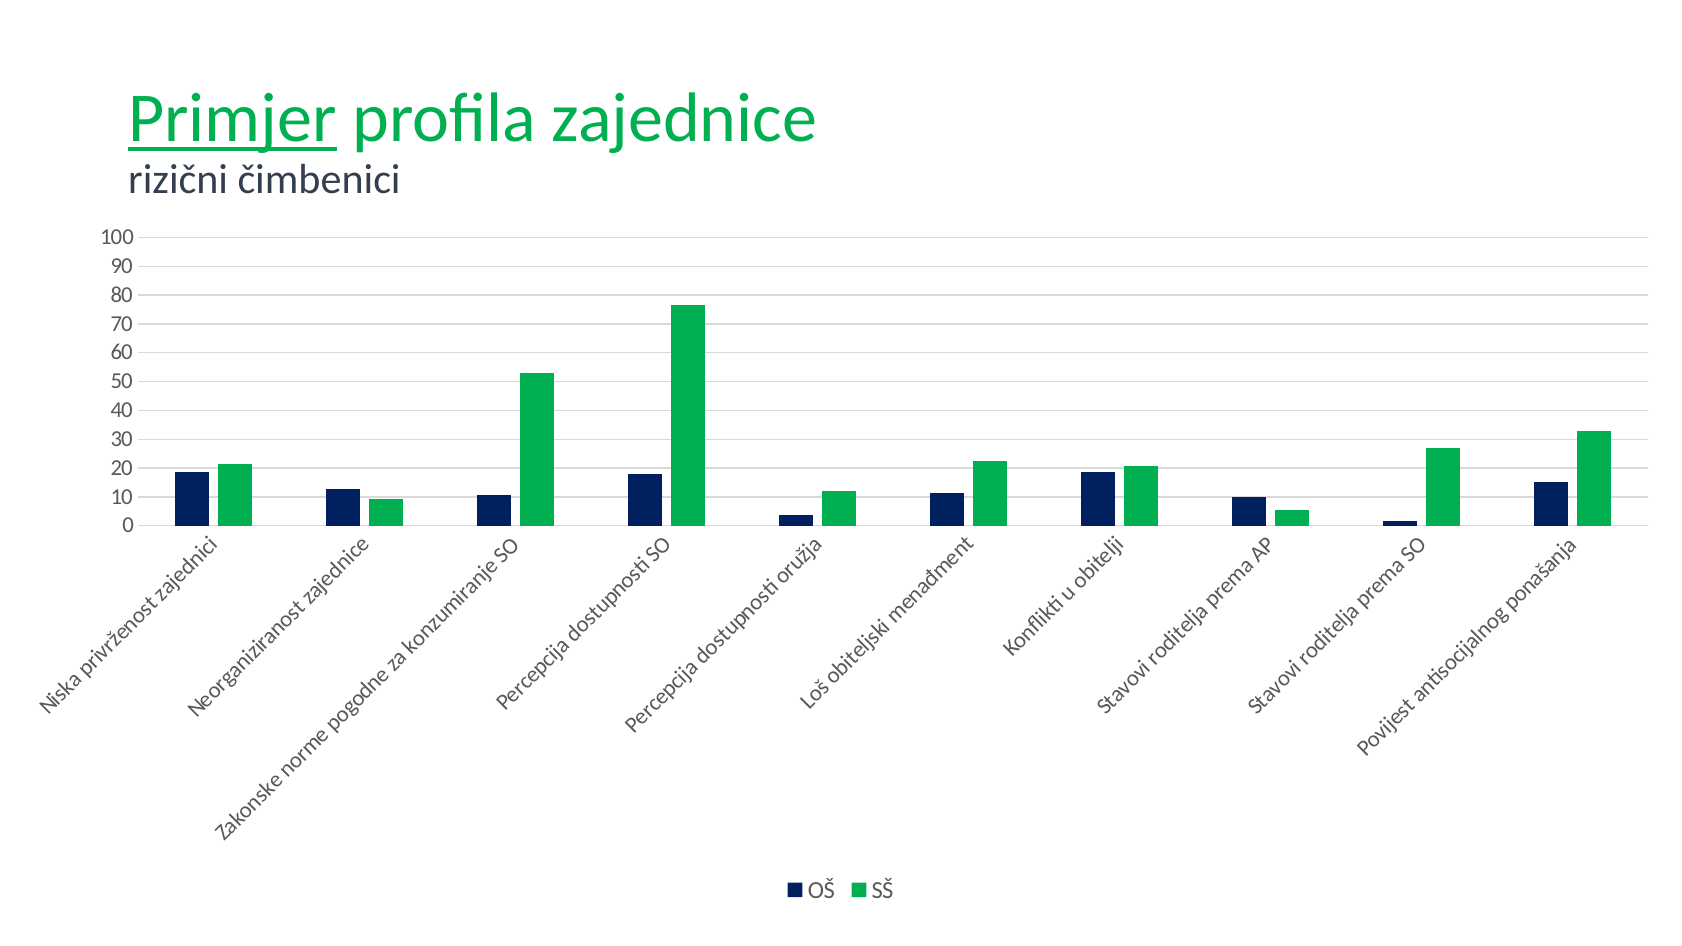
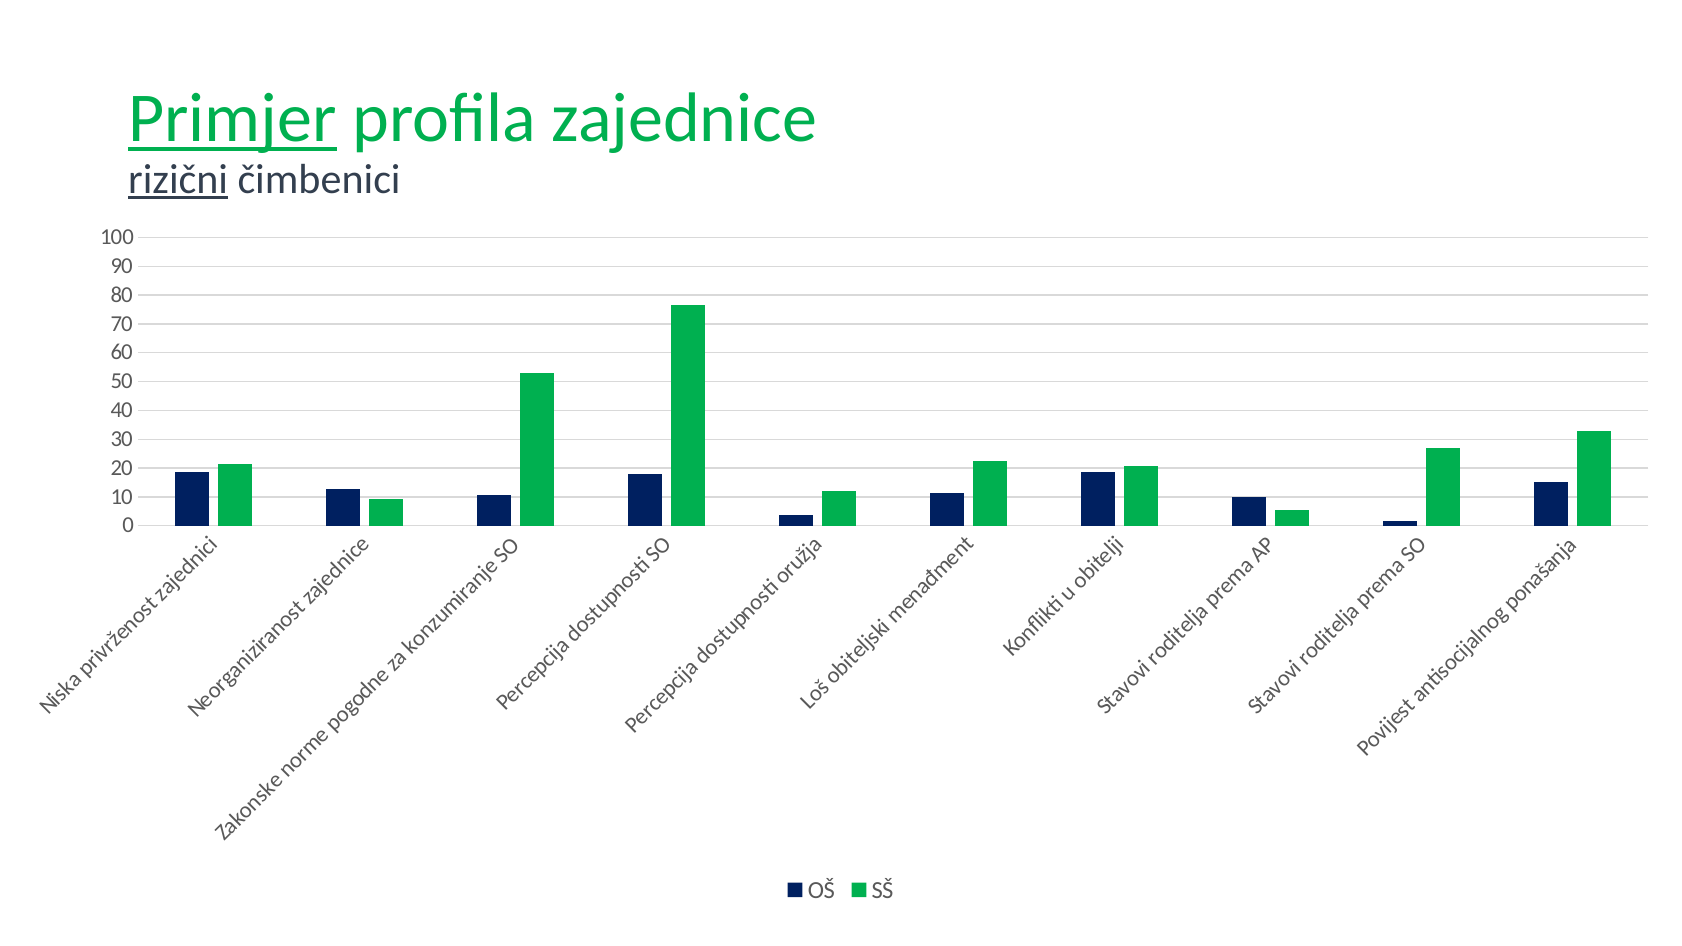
rizični underline: none -> present (178, 179)
